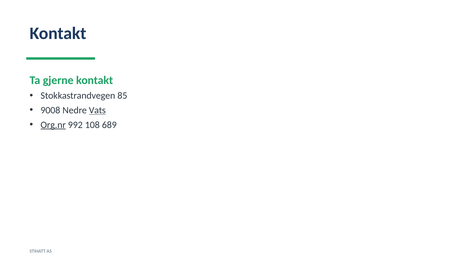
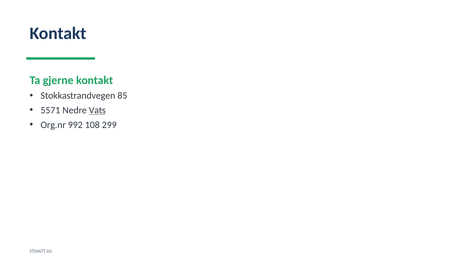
9008: 9008 -> 5571 (50, 110)
Org.nr underline: present -> none (53, 125)
689: 689 -> 299 (109, 125)
